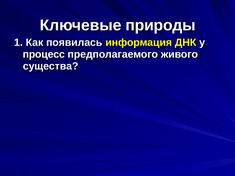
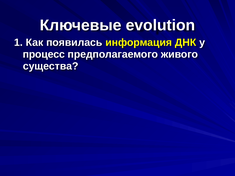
природы: природы -> evolution (160, 25)
